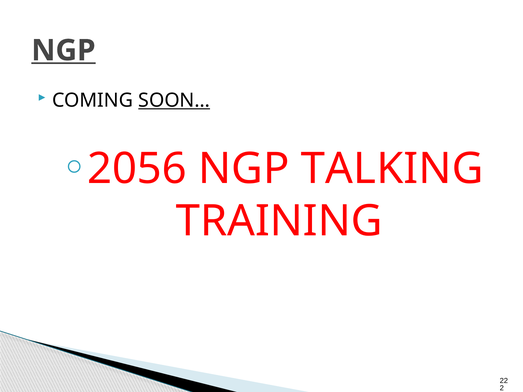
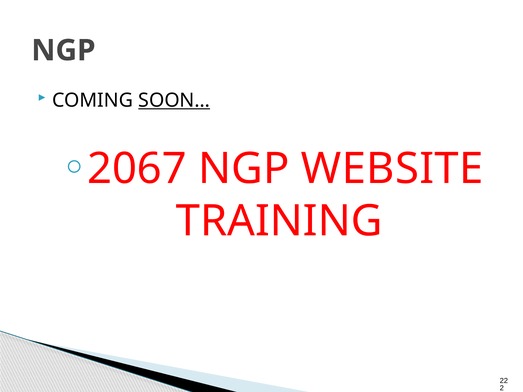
NGP underline: present -> none (63, 50)
2056: 2056 -> 2067 (137, 169)
TALKING: TALKING -> WEBSITE (392, 169)
